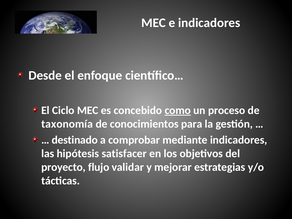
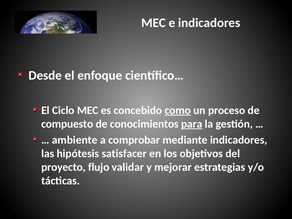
taxonomía: taxonomía -> compuesto (67, 124)
para underline: none -> present (192, 124)
destinado: destinado -> ambiente (75, 140)
